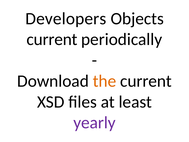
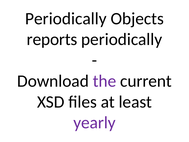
Developers: Developers -> Periodically (66, 19)
current: current -> reports (52, 39)
the colour: orange -> purple (104, 81)
